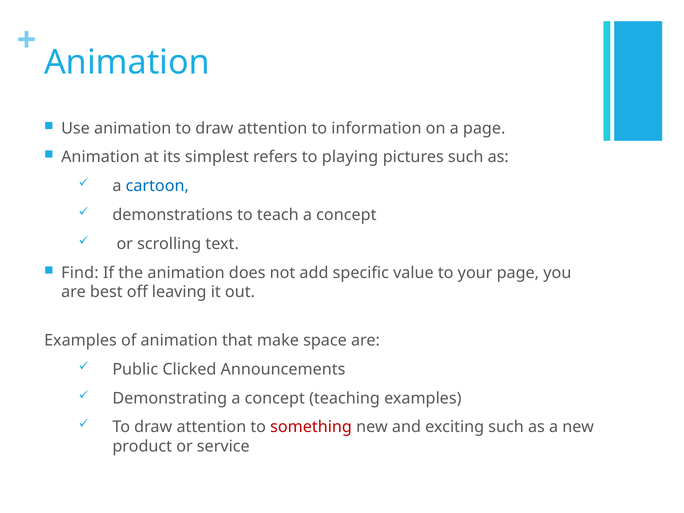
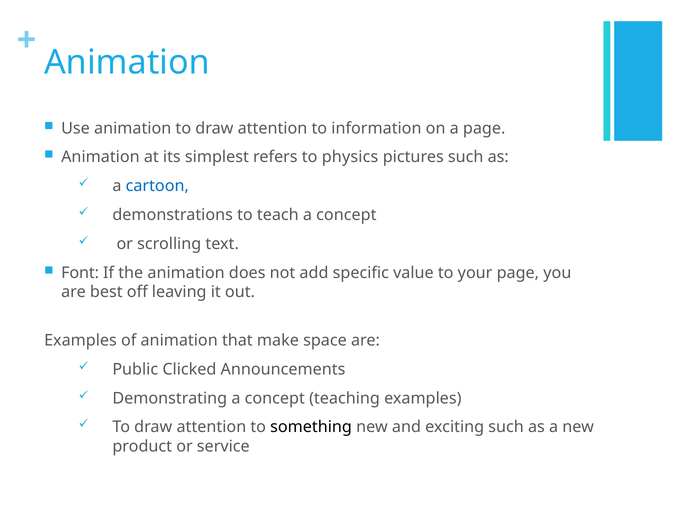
playing: playing -> physics (350, 157)
Find: Find -> Font (80, 273)
something colour: red -> black (311, 427)
